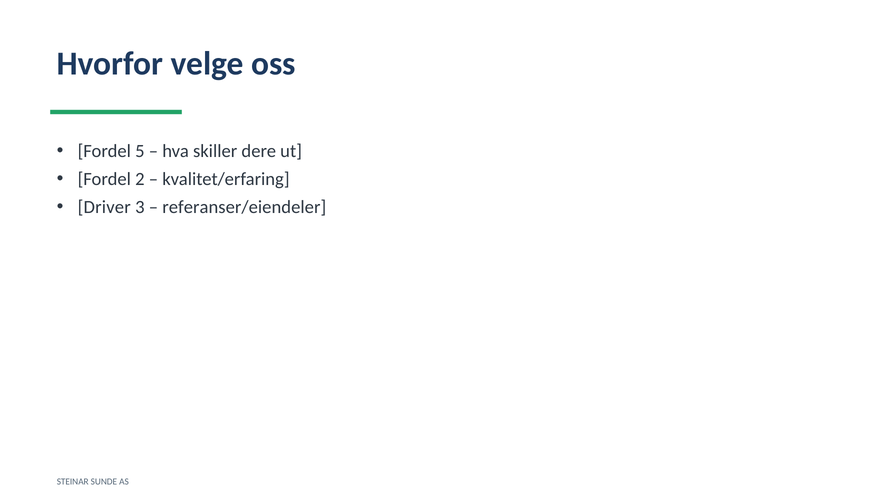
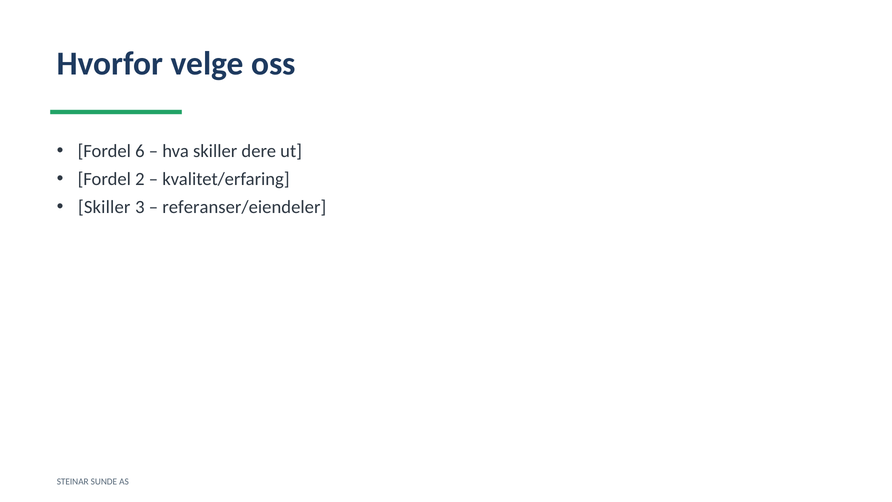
5: 5 -> 6 (140, 151)
Driver: Driver -> Skiller (104, 207)
